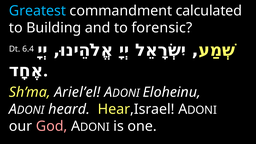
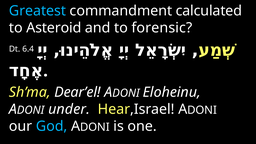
Building: Building -> Asteroid (54, 28)
Ariel’el: Ariel’el -> Dear’el (77, 92)
heard: heard -> under (69, 109)
God colour: pink -> light blue (52, 126)
